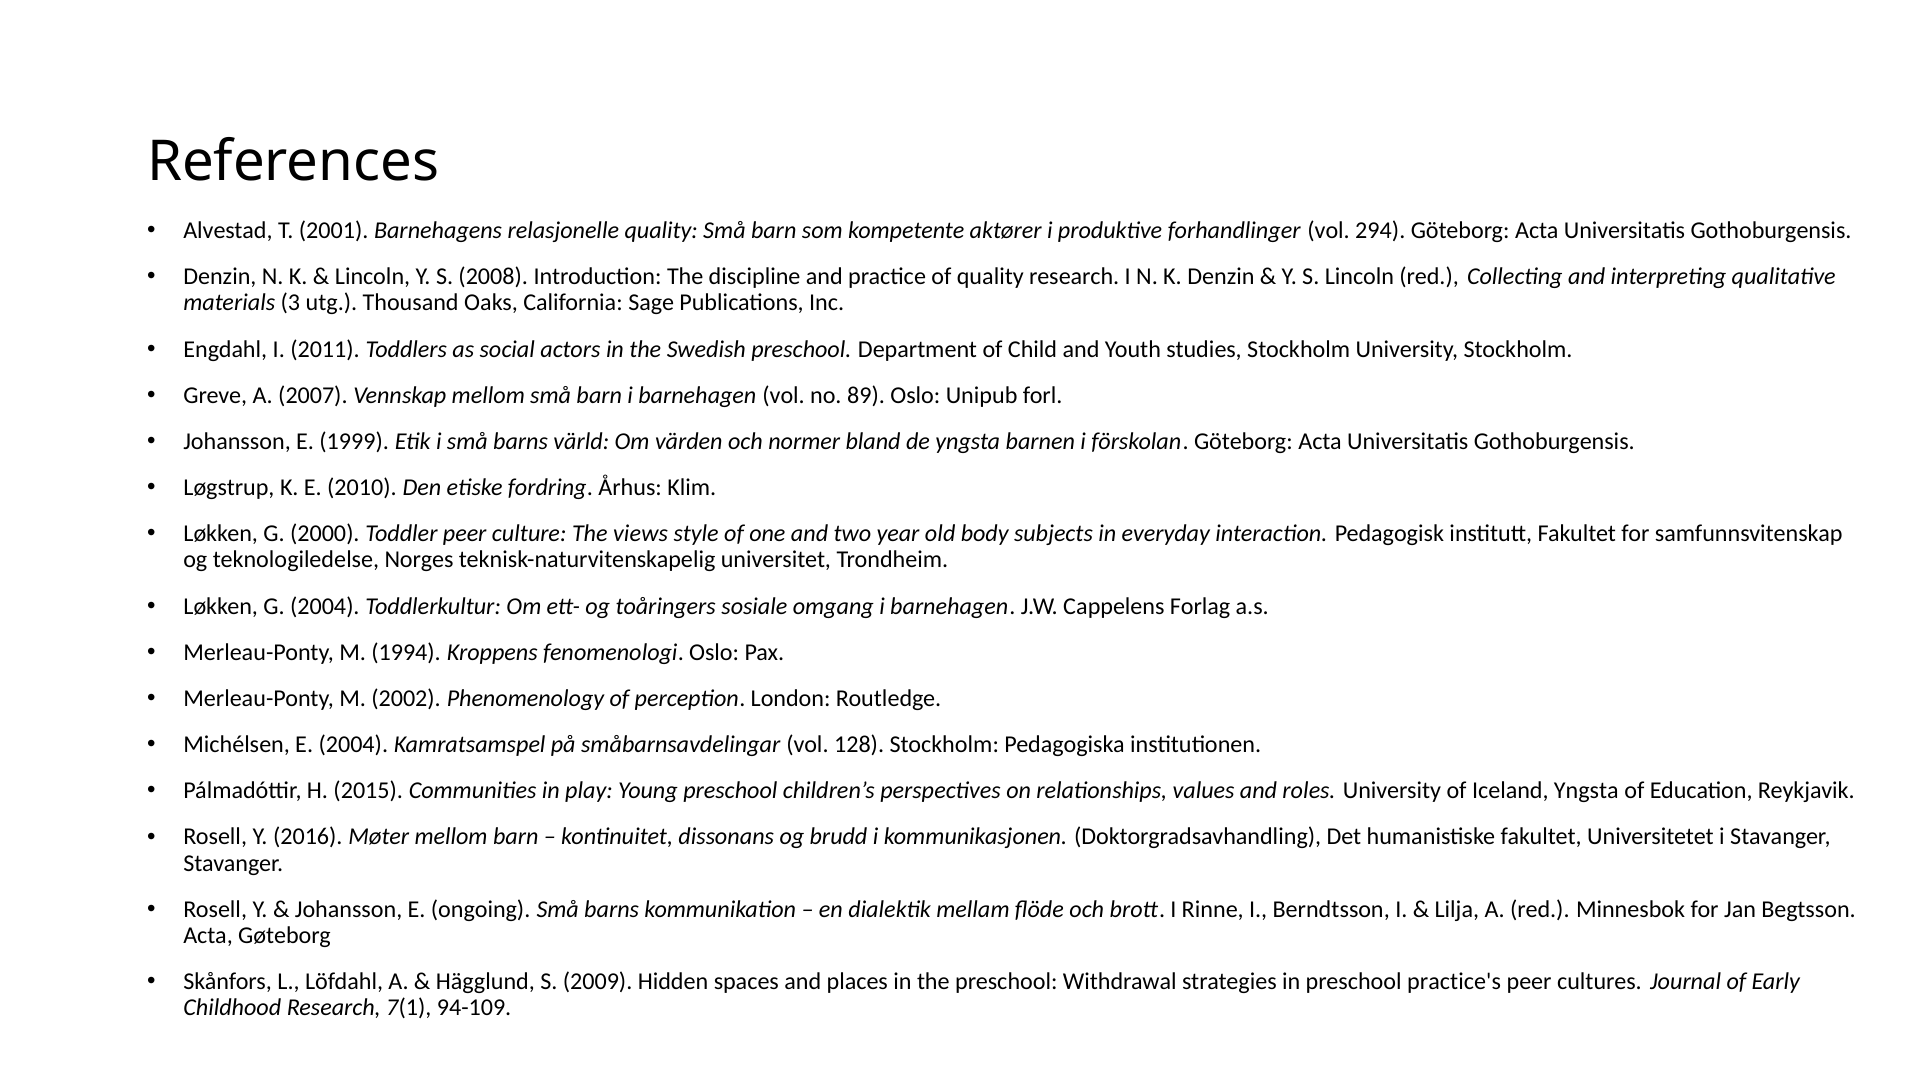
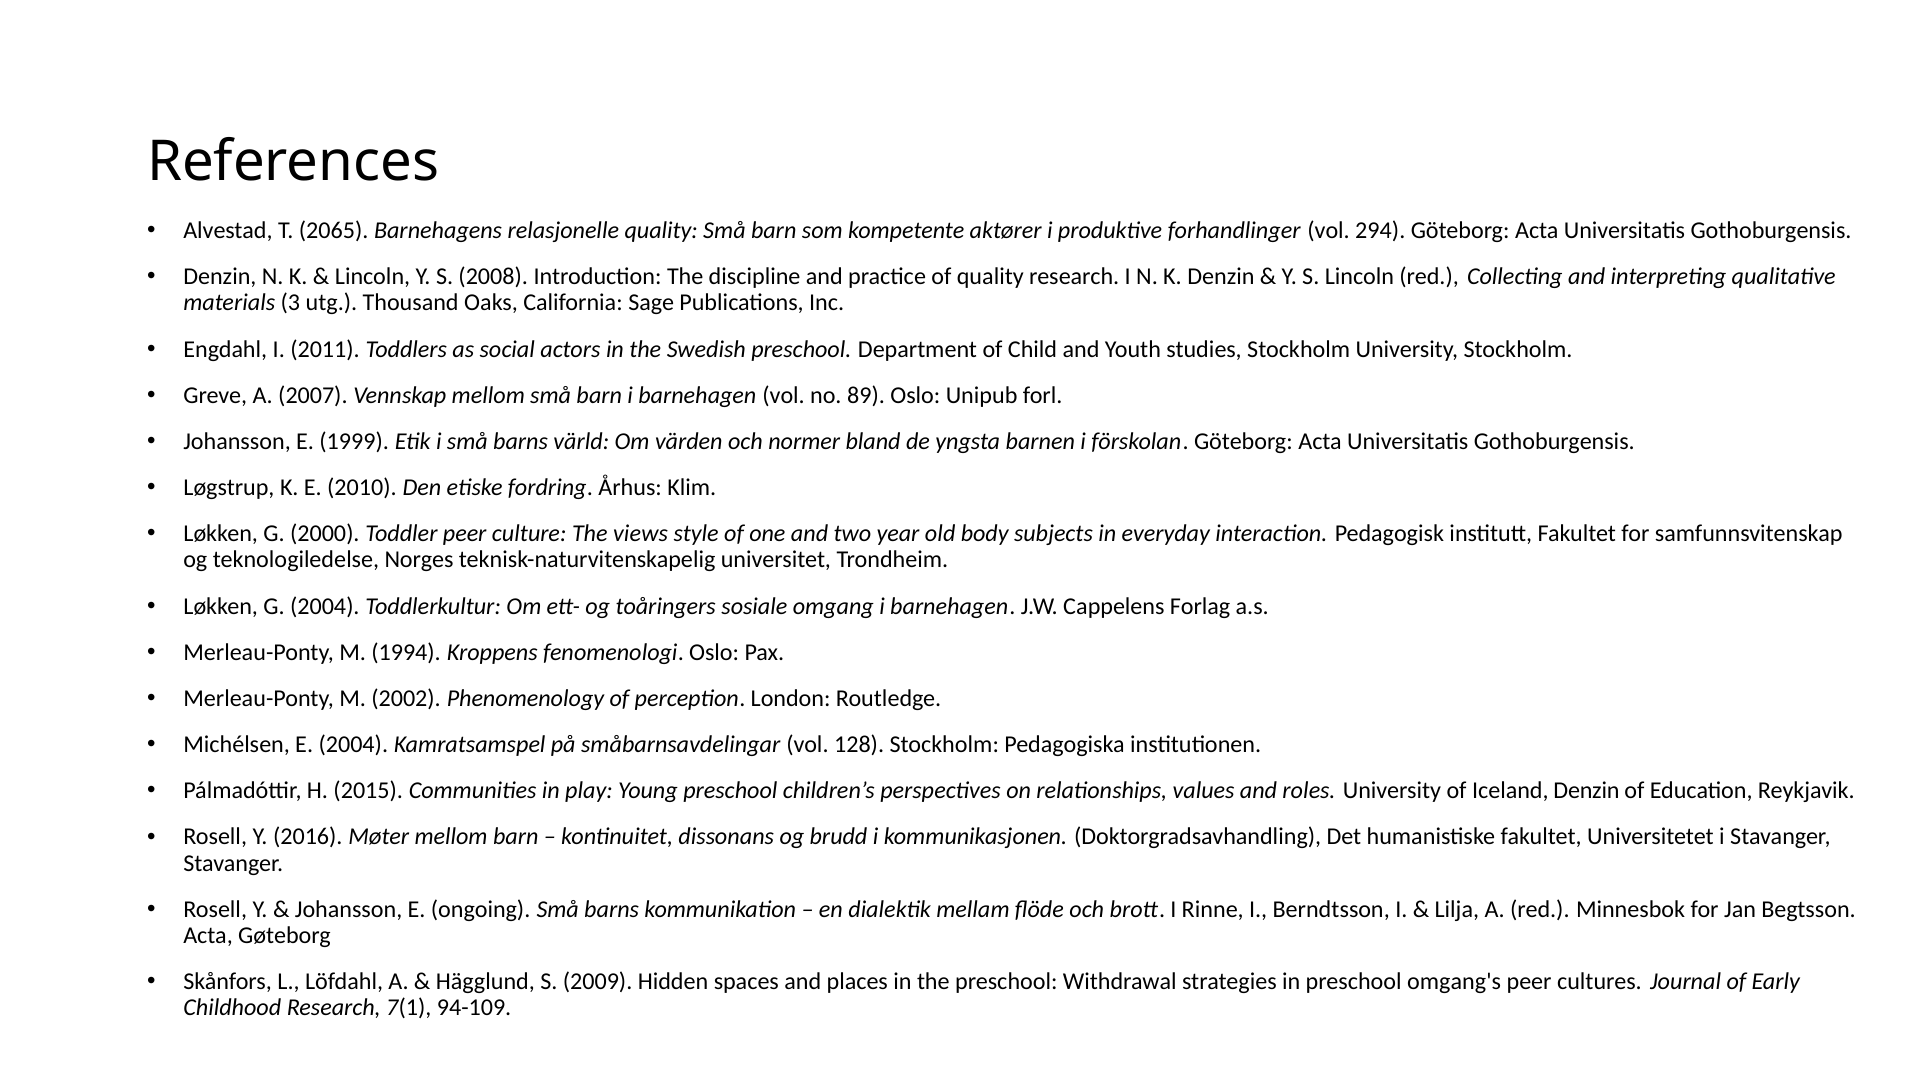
2001: 2001 -> 2065 (334, 231)
Iceland Yngsta: Yngsta -> Denzin (1586, 791)
practice's: practice's -> omgang's (1454, 982)
